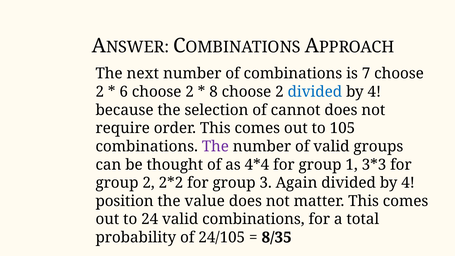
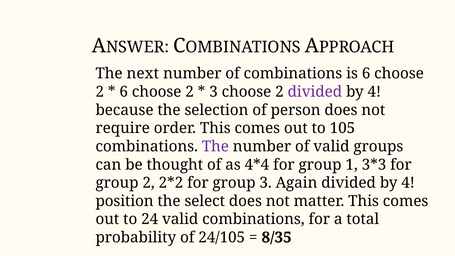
is 7: 7 -> 6 (366, 74)
8: 8 -> 3 (214, 92)
divided colour: blue -> purple (315, 92)
cannot: cannot -> person (296, 110)
value: value -> select (205, 201)
